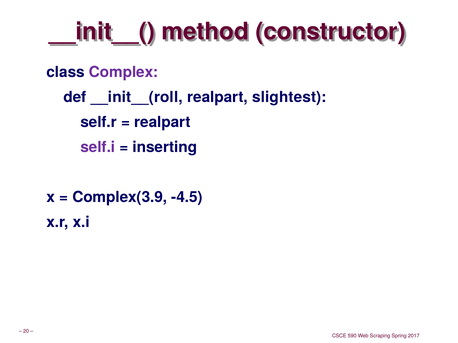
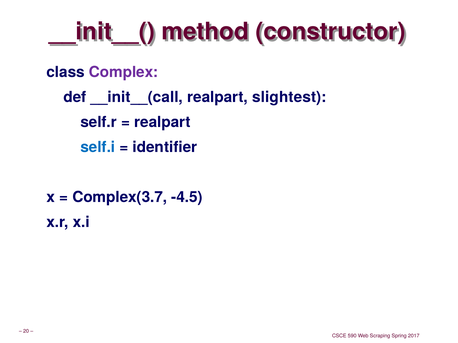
__init__(roll: __init__(roll -> __init__(call (137, 97)
self.i colour: purple -> blue (98, 147)
inserting: inserting -> identifier (165, 147)
Complex(3.9: Complex(3.9 -> Complex(3.7 (120, 197)
